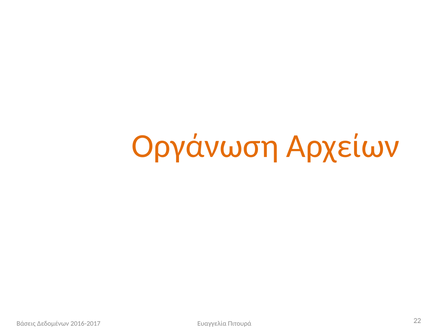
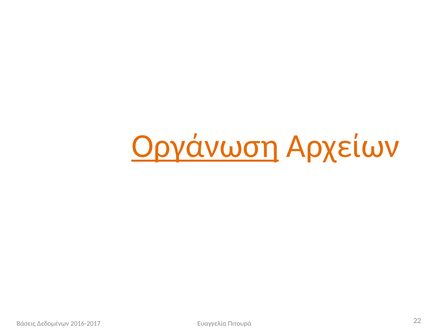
Οργάνωση underline: none -> present (205, 146)
